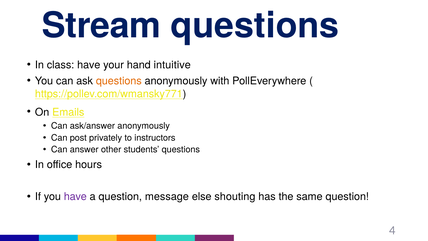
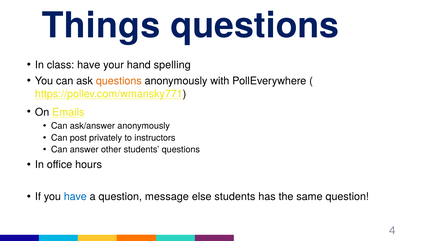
Stream: Stream -> Things (101, 26)
intuitive: intuitive -> spelling (172, 65)
have colour: purple -> blue (75, 197)
else shouting: shouting -> students (235, 197)
